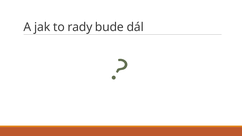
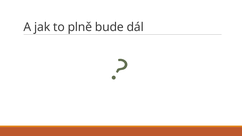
rady: rady -> plně (80, 27)
